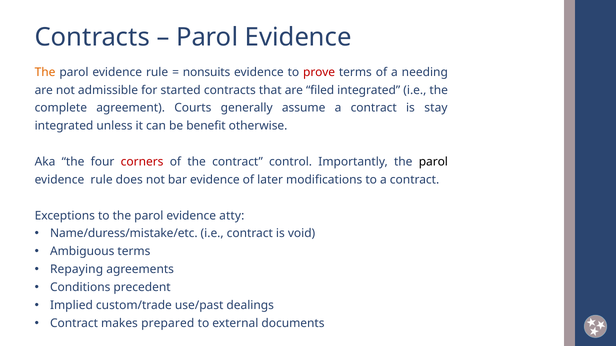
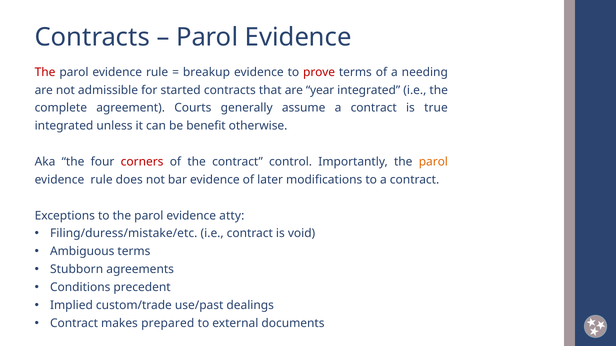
The colour: orange -> red (45, 72)
nonsuits: nonsuits -> breakup (206, 72)
filed: filed -> year (320, 90)
stay: stay -> true (436, 108)
parol colour: black -> orange (433, 162)
Name/duress/mistake/etc: Name/duress/mistake/etc -> Filing/duress/mistake/etc (124, 234)
Repaying: Repaying -> Stubborn (77, 270)
